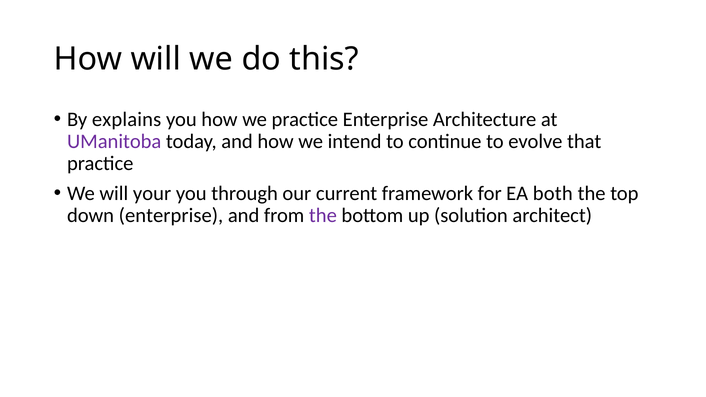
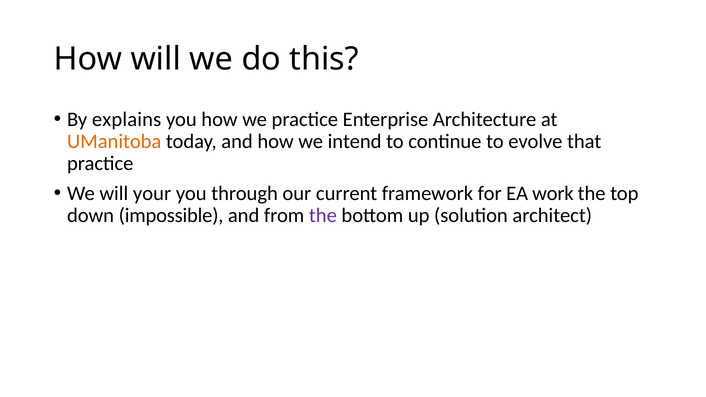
UManitoba colour: purple -> orange (114, 142)
both: both -> work (553, 193)
down enterprise: enterprise -> impossible (171, 215)
